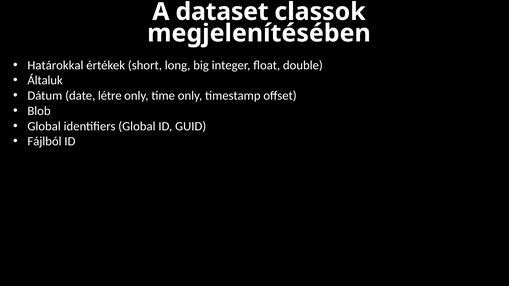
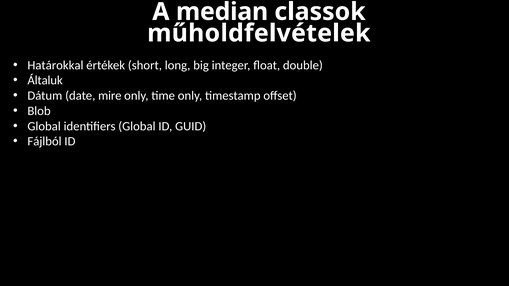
dataset: dataset -> median (222, 12)
megjelenítésében: megjelenítésében -> műholdfelvételek (259, 33)
létre: létre -> mire (110, 96)
